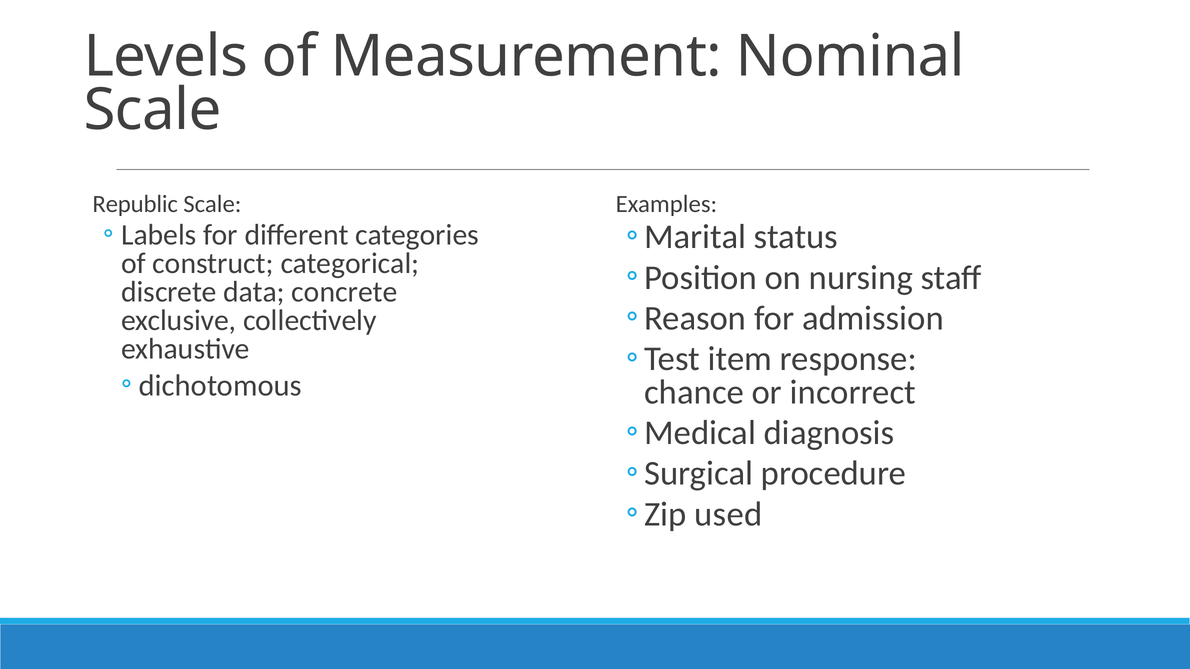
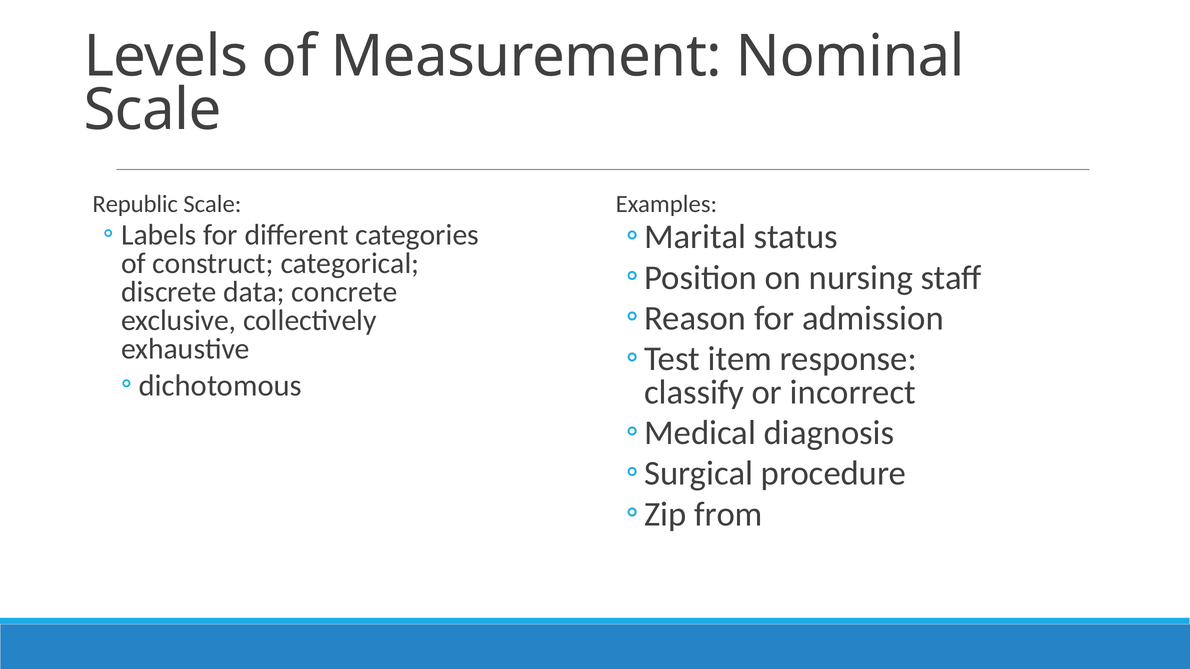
chance: chance -> classify (694, 392)
used: used -> from (728, 514)
